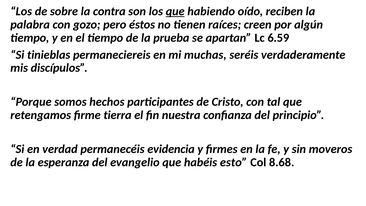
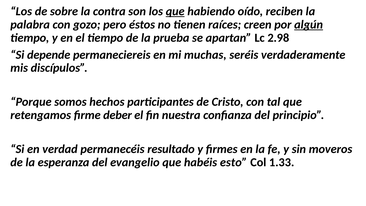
algún underline: none -> present (309, 25)
6.59: 6.59 -> 2.98 (278, 38)
tinieblas: tinieblas -> depende (49, 55)
tierra: tierra -> deber (118, 115)
evidencia: evidencia -> resultado (171, 149)
8.68: 8.68 -> 1.33 (282, 162)
